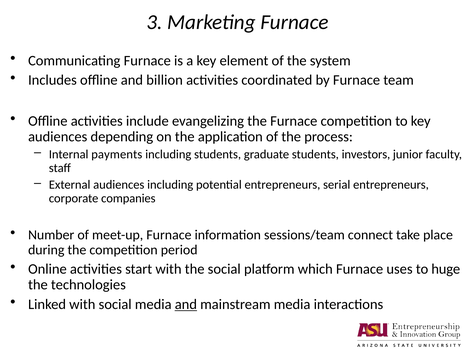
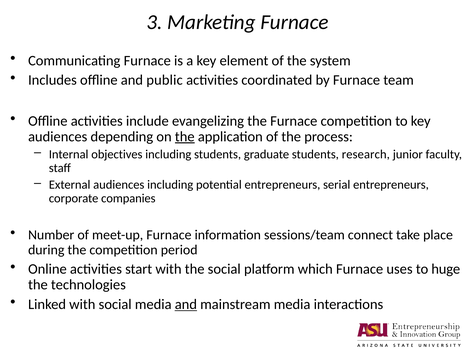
billion: billion -> public (165, 80)
the underline: none -> present (185, 136)
payments: payments -> objectives (117, 154)
investors: investors -> research (366, 154)
